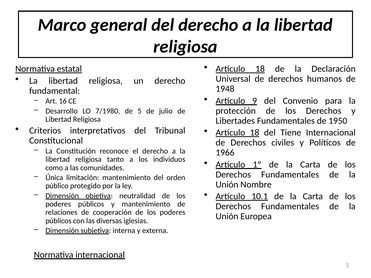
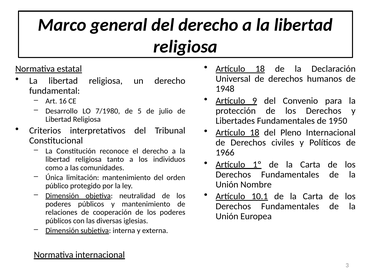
Tiene: Tiene -> Pleno (291, 133)
